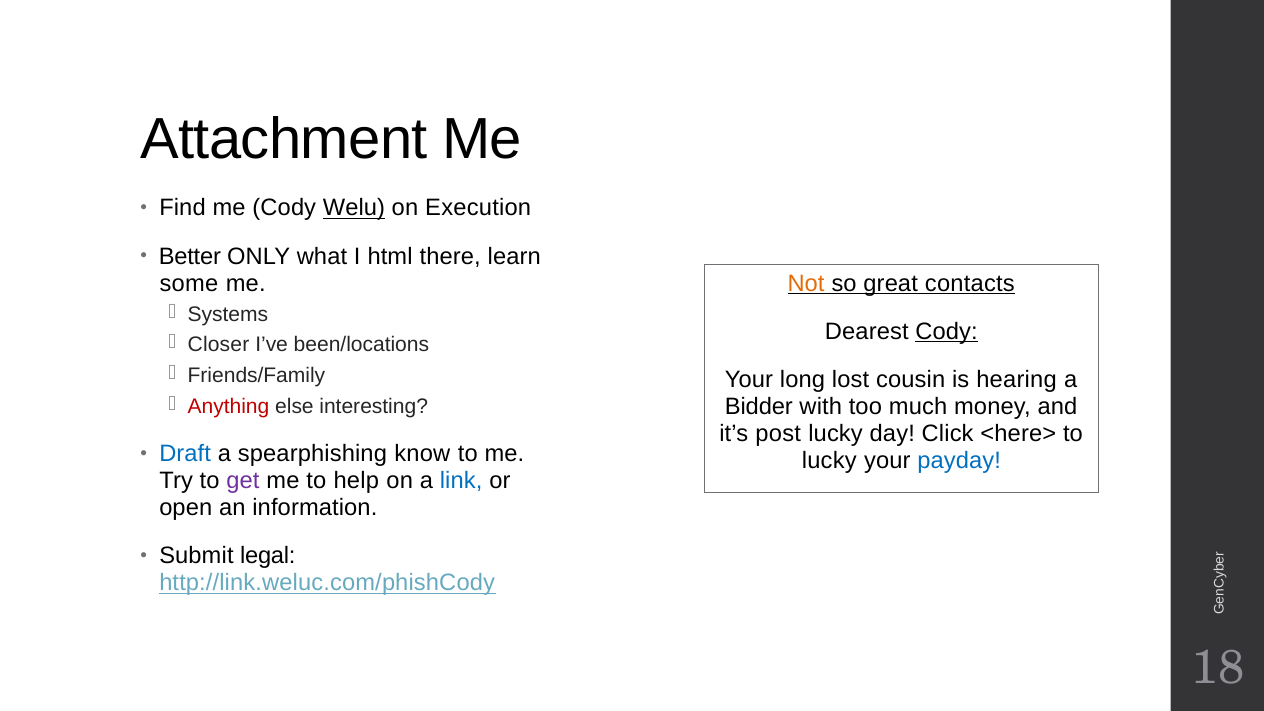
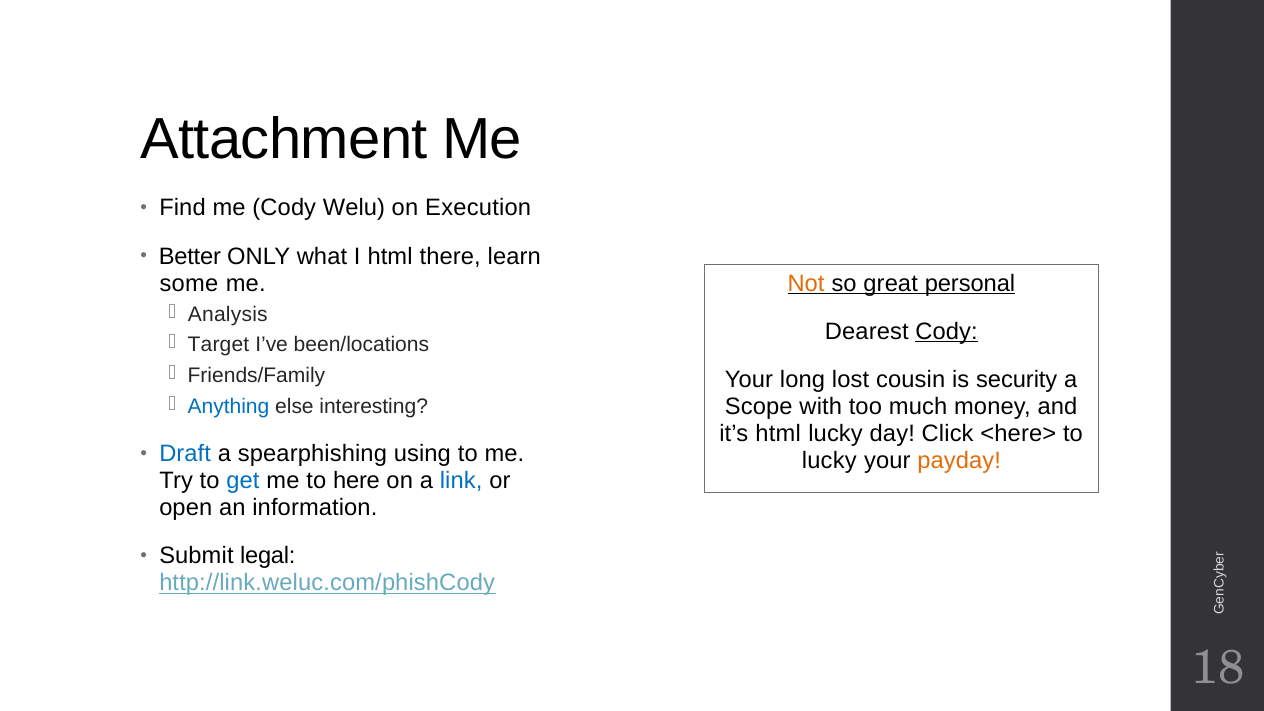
Welu underline: present -> none (354, 208)
contacts: contacts -> personal (970, 283)
Systems: Systems -> Analysis (228, 314)
Closer: Closer -> Target (218, 345)
hearing: hearing -> security (1017, 379)
Anything colour: red -> blue (229, 406)
Bidder: Bidder -> Scope (759, 406)
it’s post: post -> html (778, 433)
know: know -> using (422, 454)
payday colour: blue -> orange (959, 461)
get colour: purple -> blue (243, 481)
help: help -> here (356, 481)
